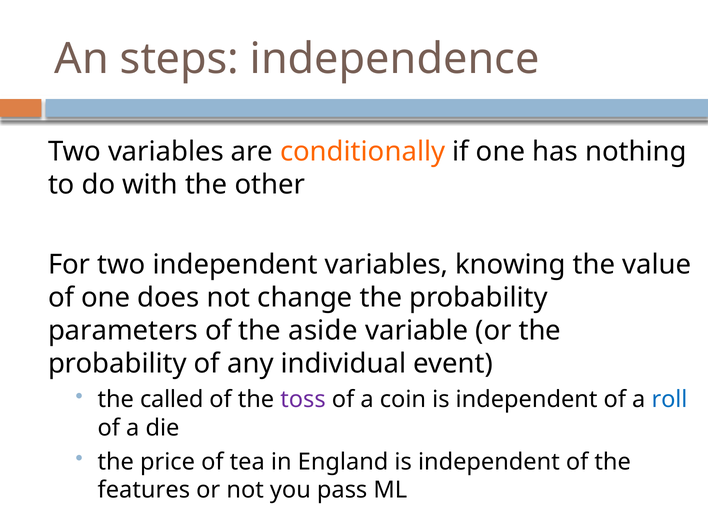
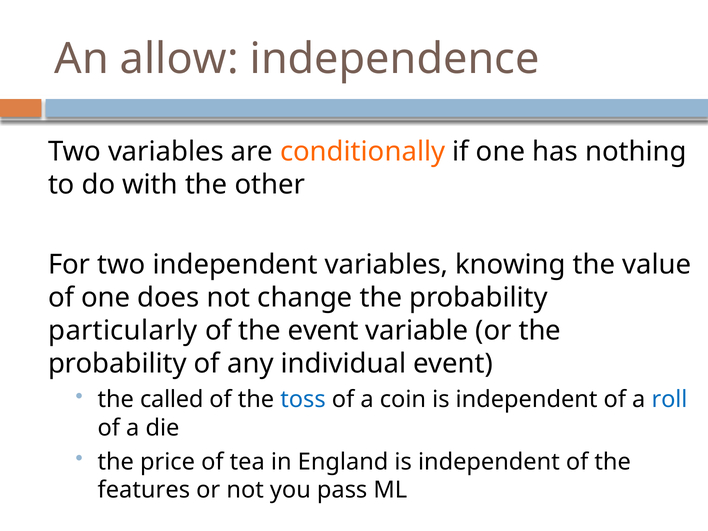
steps: steps -> allow (179, 59)
parameters: parameters -> particularly (123, 331)
the aside: aside -> event (323, 331)
toss colour: purple -> blue (303, 400)
